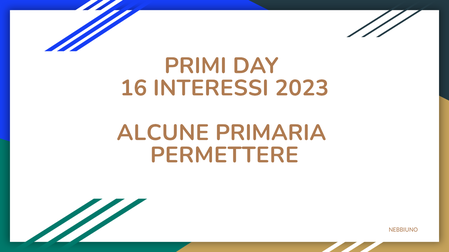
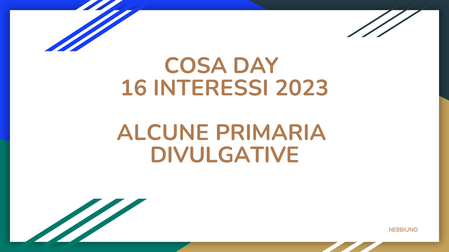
PRIMI: PRIMI -> COSA (196, 66)
PERMETTERE: PERMETTERE -> DIVULGATIVE (225, 155)
